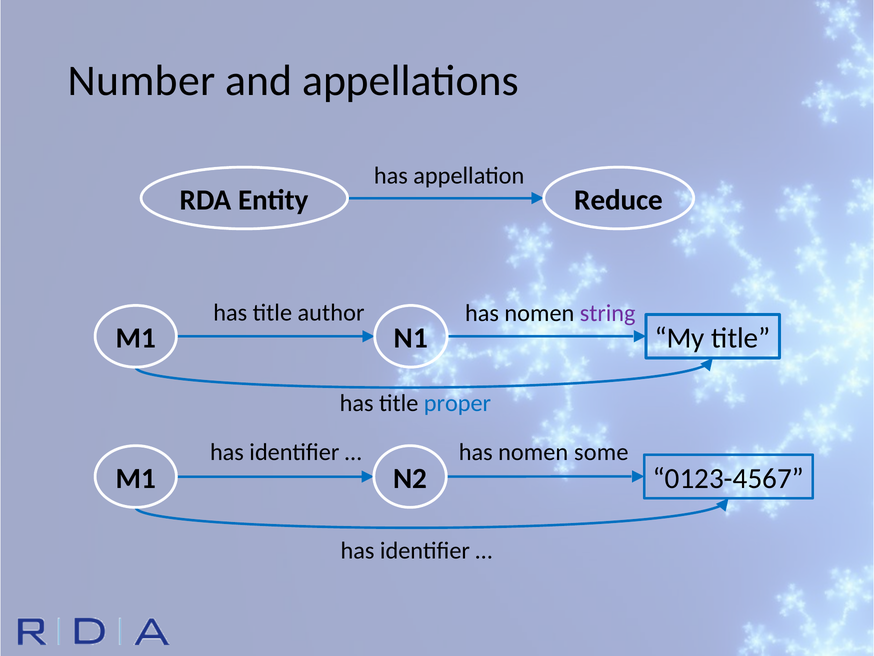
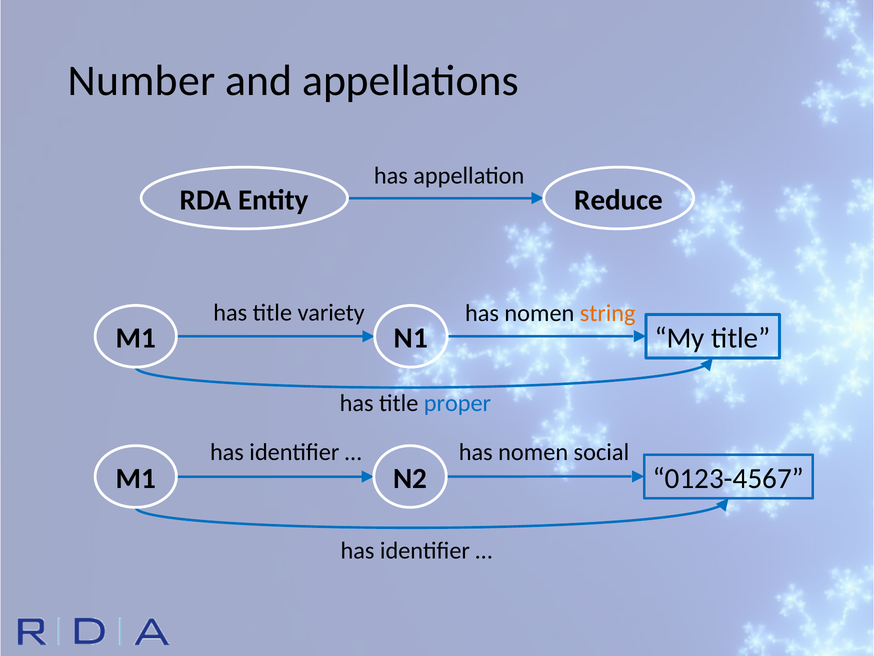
author: author -> variety (331, 313)
string colour: purple -> orange (608, 313)
some: some -> social (601, 452)
